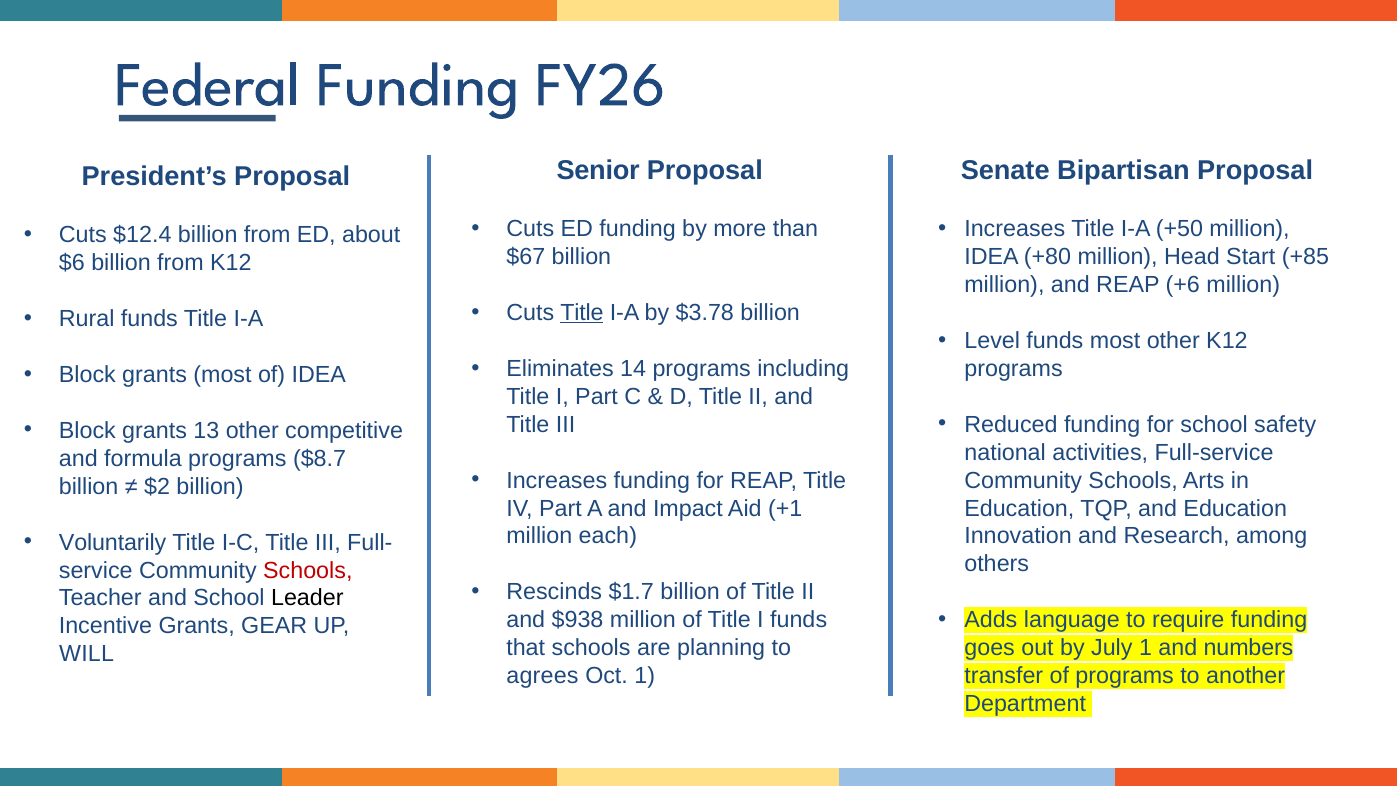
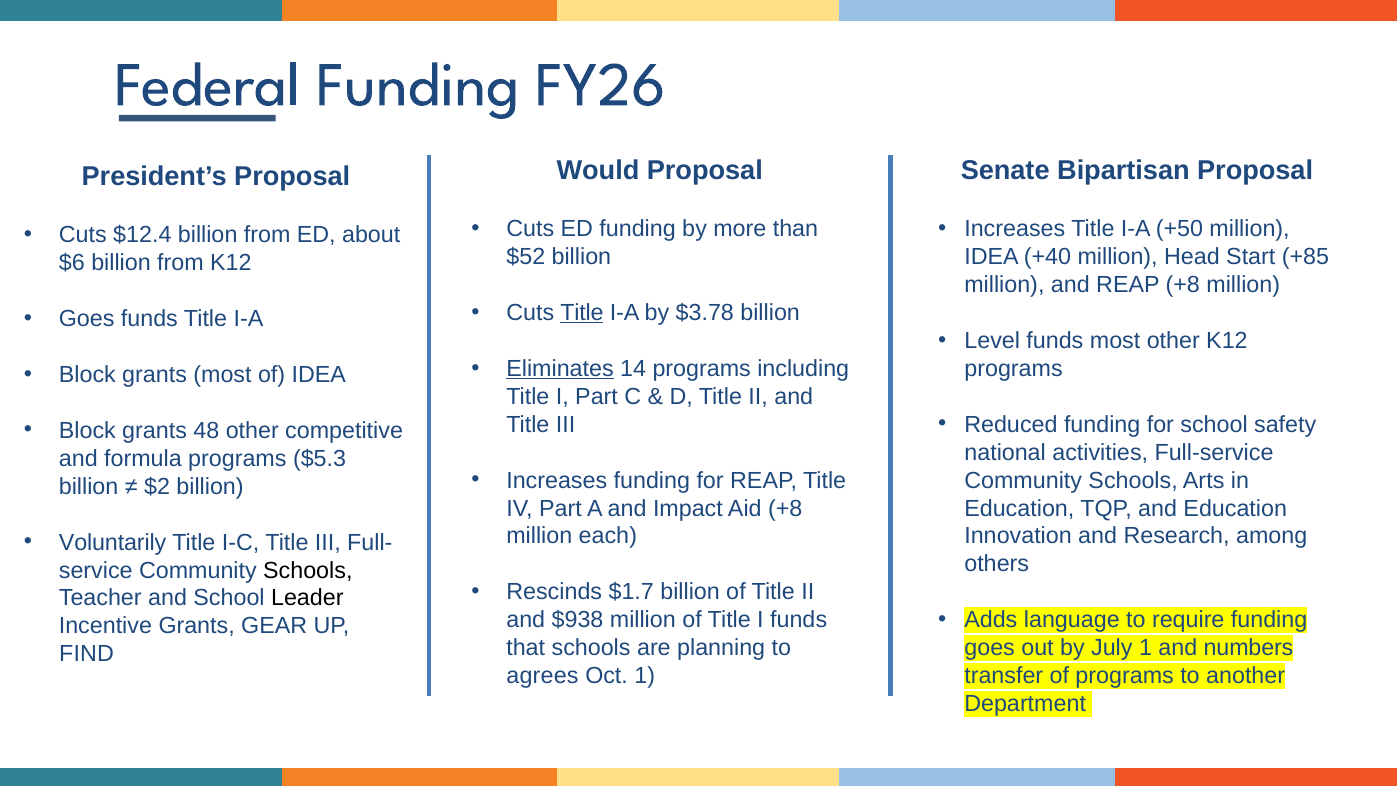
Senior: Senior -> Would (598, 171)
$67: $67 -> $52 (526, 257)
+80: +80 -> +40 (1047, 257)
REAP +6: +6 -> +8 (1183, 285)
Rural: Rural -> Goes (87, 319)
Eliminates underline: none -> present (560, 369)
13: 13 -> 48 (206, 430)
$8.7: $8.7 -> $5.3 (320, 458)
Aid +1: +1 -> +8 (785, 508)
Schools colour: red -> black (308, 570)
WILL: WILL -> FIND (87, 654)
